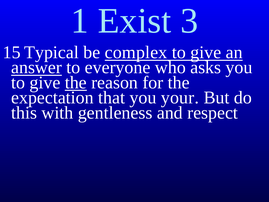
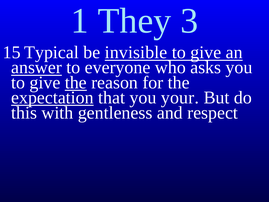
Exist: Exist -> They (134, 21)
complex: complex -> invisible (136, 52)
expectation underline: none -> present (52, 97)
